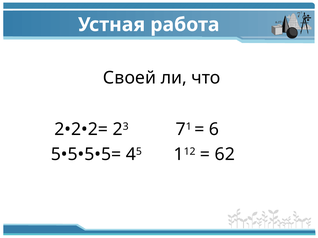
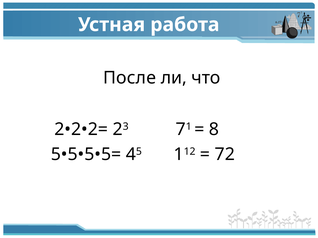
Своей: Своей -> После (130, 78)
6: 6 -> 8 (214, 130)
62: 62 -> 72 (225, 155)
